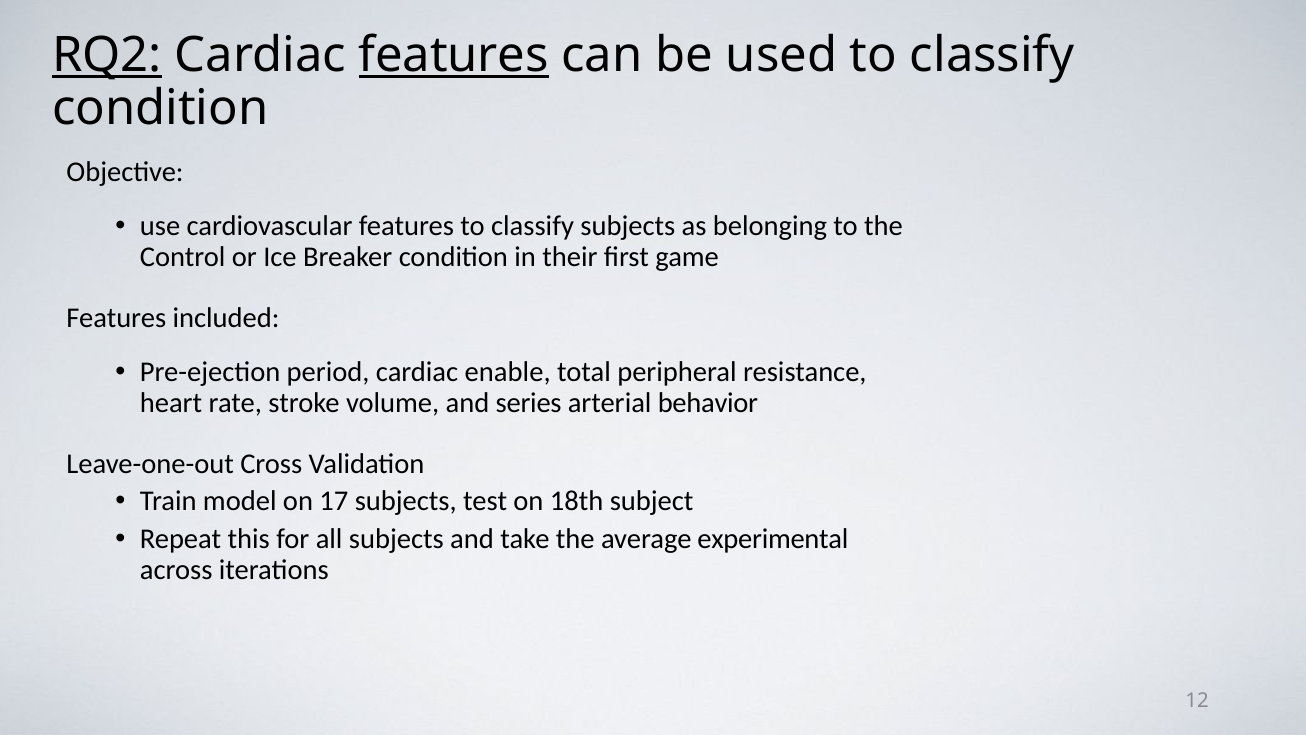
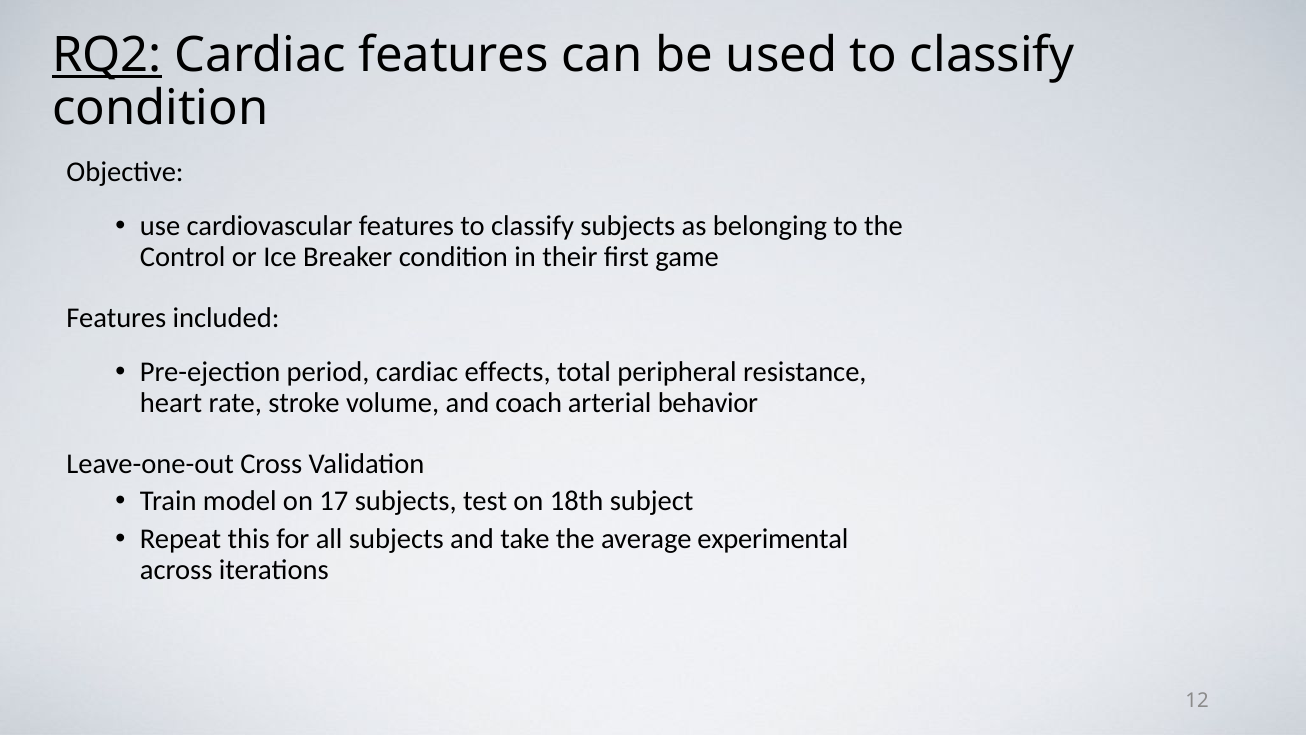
features underline: present -> none (454, 55)
enable: enable -> effects (508, 372)
series: series -> coach (529, 403)
